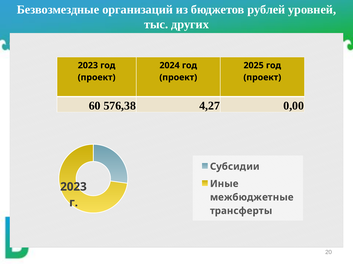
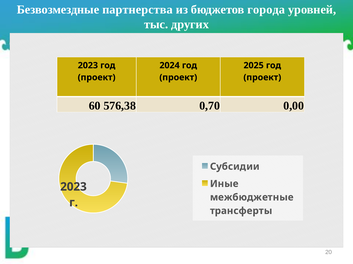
организаций: организаций -> партнерства (138, 10)
рублей: рублей -> города (266, 10)
4,27: 4,27 -> 0,70 (210, 106)
